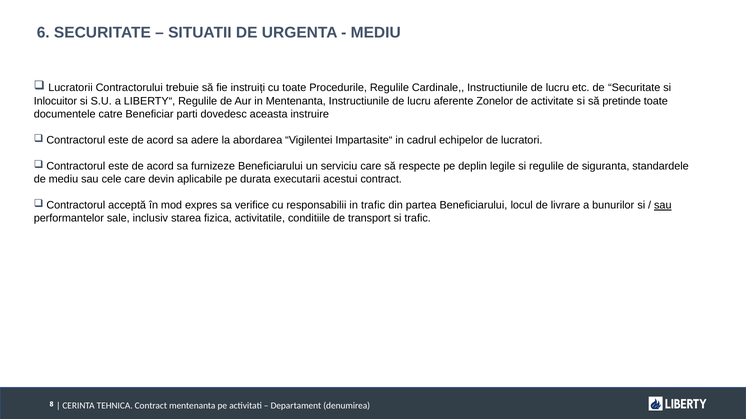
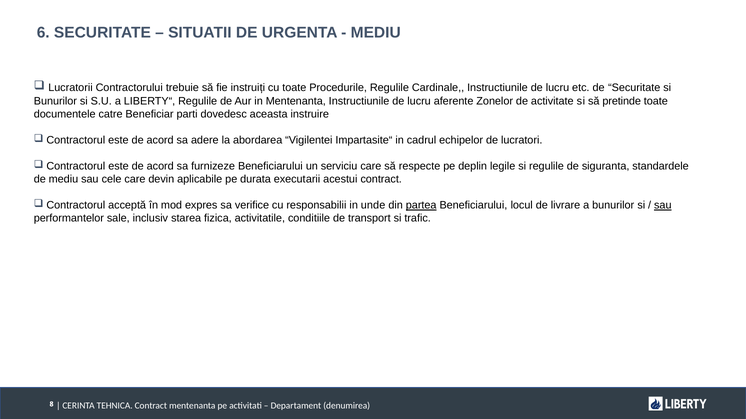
Inlocuitor: Inlocuitor -> Bunurilor (55, 101)
in trafic: trafic -> unde (373, 206)
partea underline: none -> present (421, 206)
